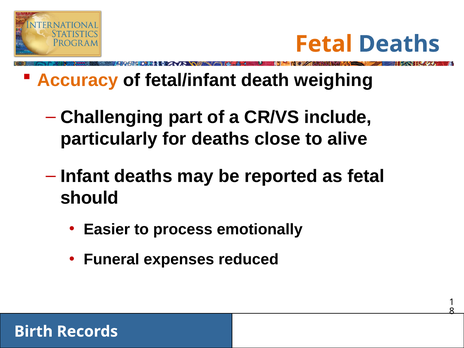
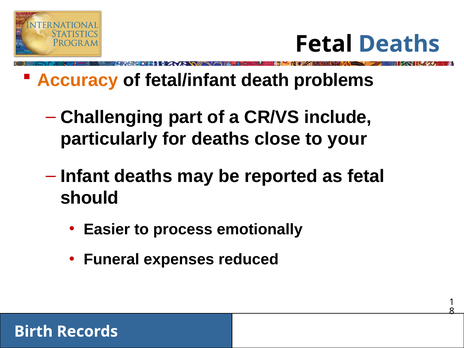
Fetal colour: orange -> black (324, 44)
weighing: weighing -> problems (334, 80)
alive: alive -> your (347, 139)
